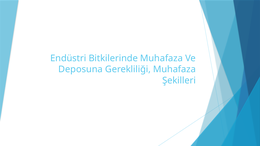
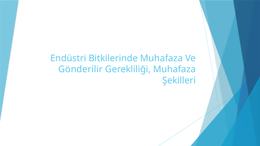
Deposuna: Deposuna -> Gönderilir (81, 69)
